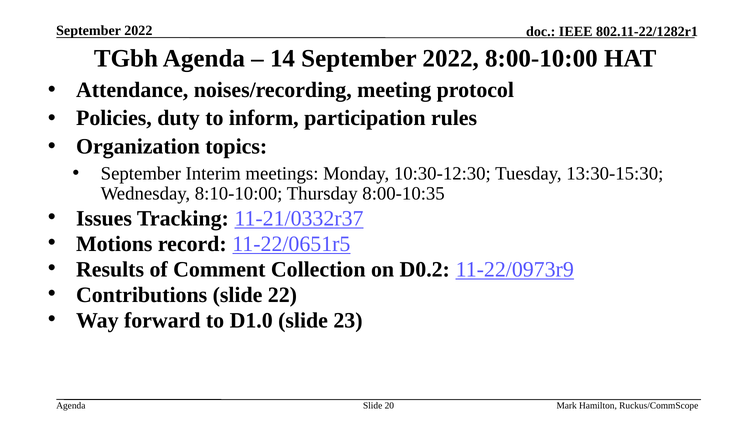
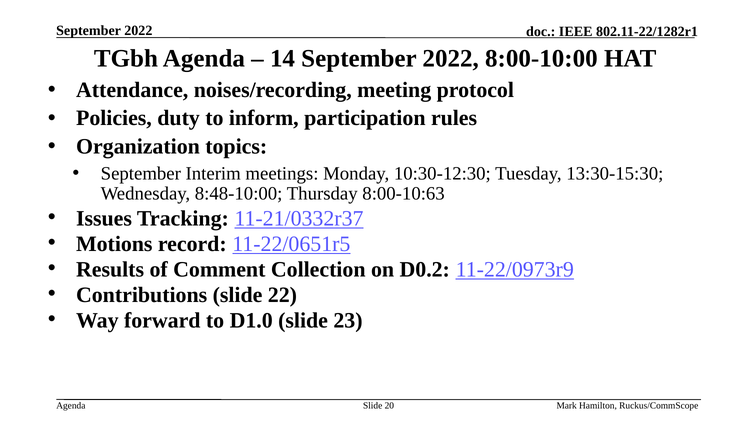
8:10-10:00: 8:10-10:00 -> 8:48-10:00 (239, 193)
8:00-10:35: 8:00-10:35 -> 8:00-10:63 (404, 193)
